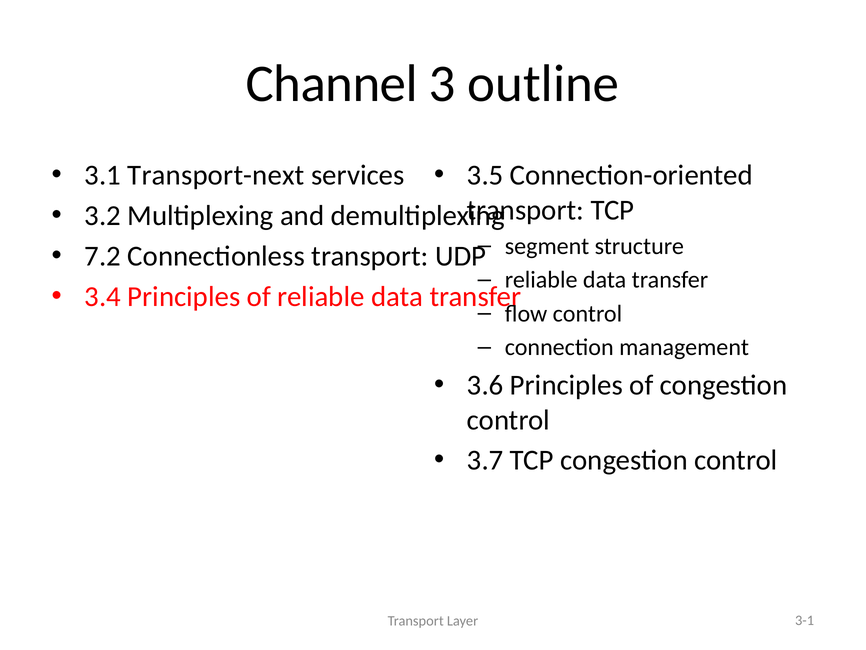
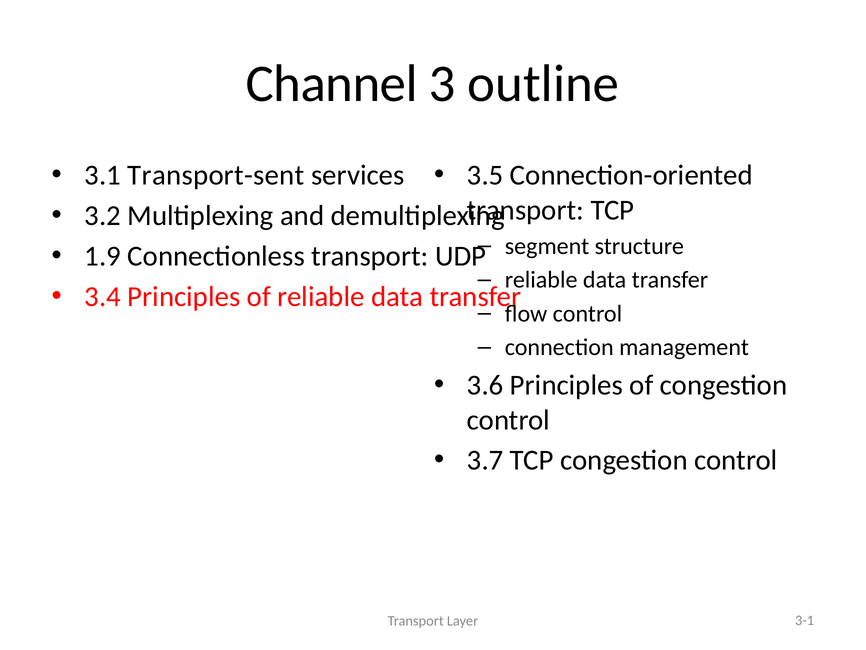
Transport-next: Transport-next -> Transport-sent (216, 175)
7.2: 7.2 -> 1.9 (103, 256)
